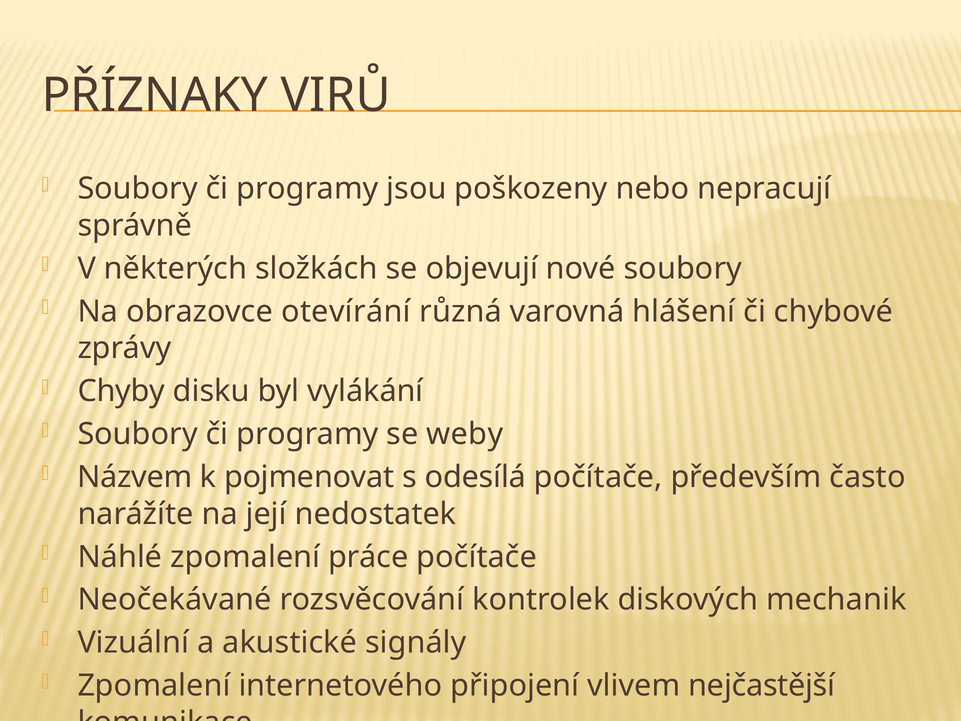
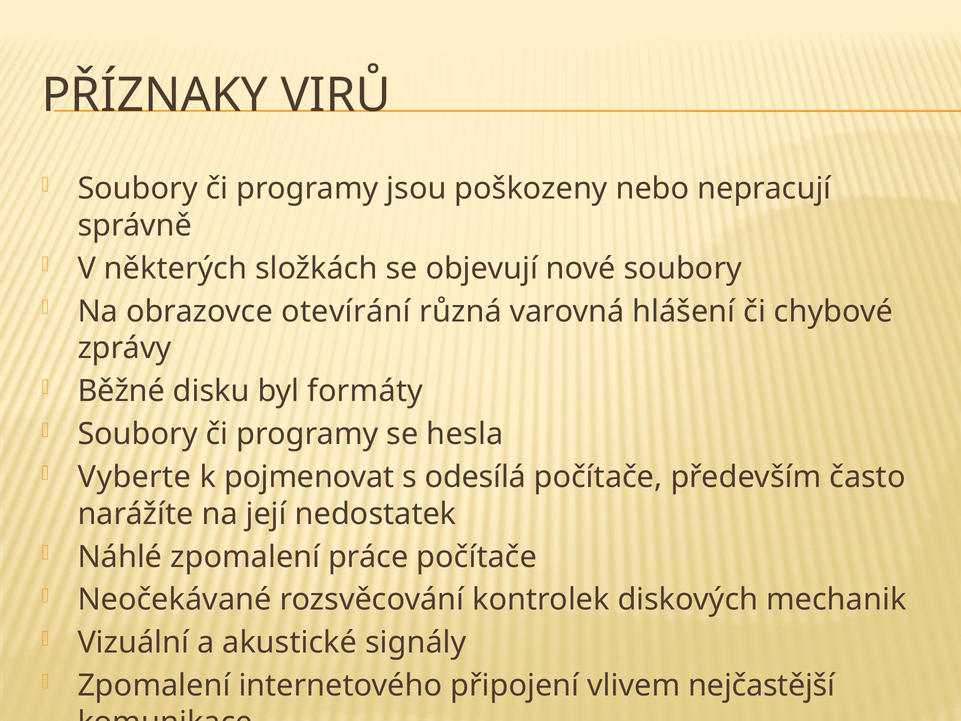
Chyby: Chyby -> Běžné (121, 391)
vylákání: vylákání -> formáty (365, 391)
weby: weby -> hesla (465, 434)
Názvem: Názvem -> Vyberte (135, 477)
